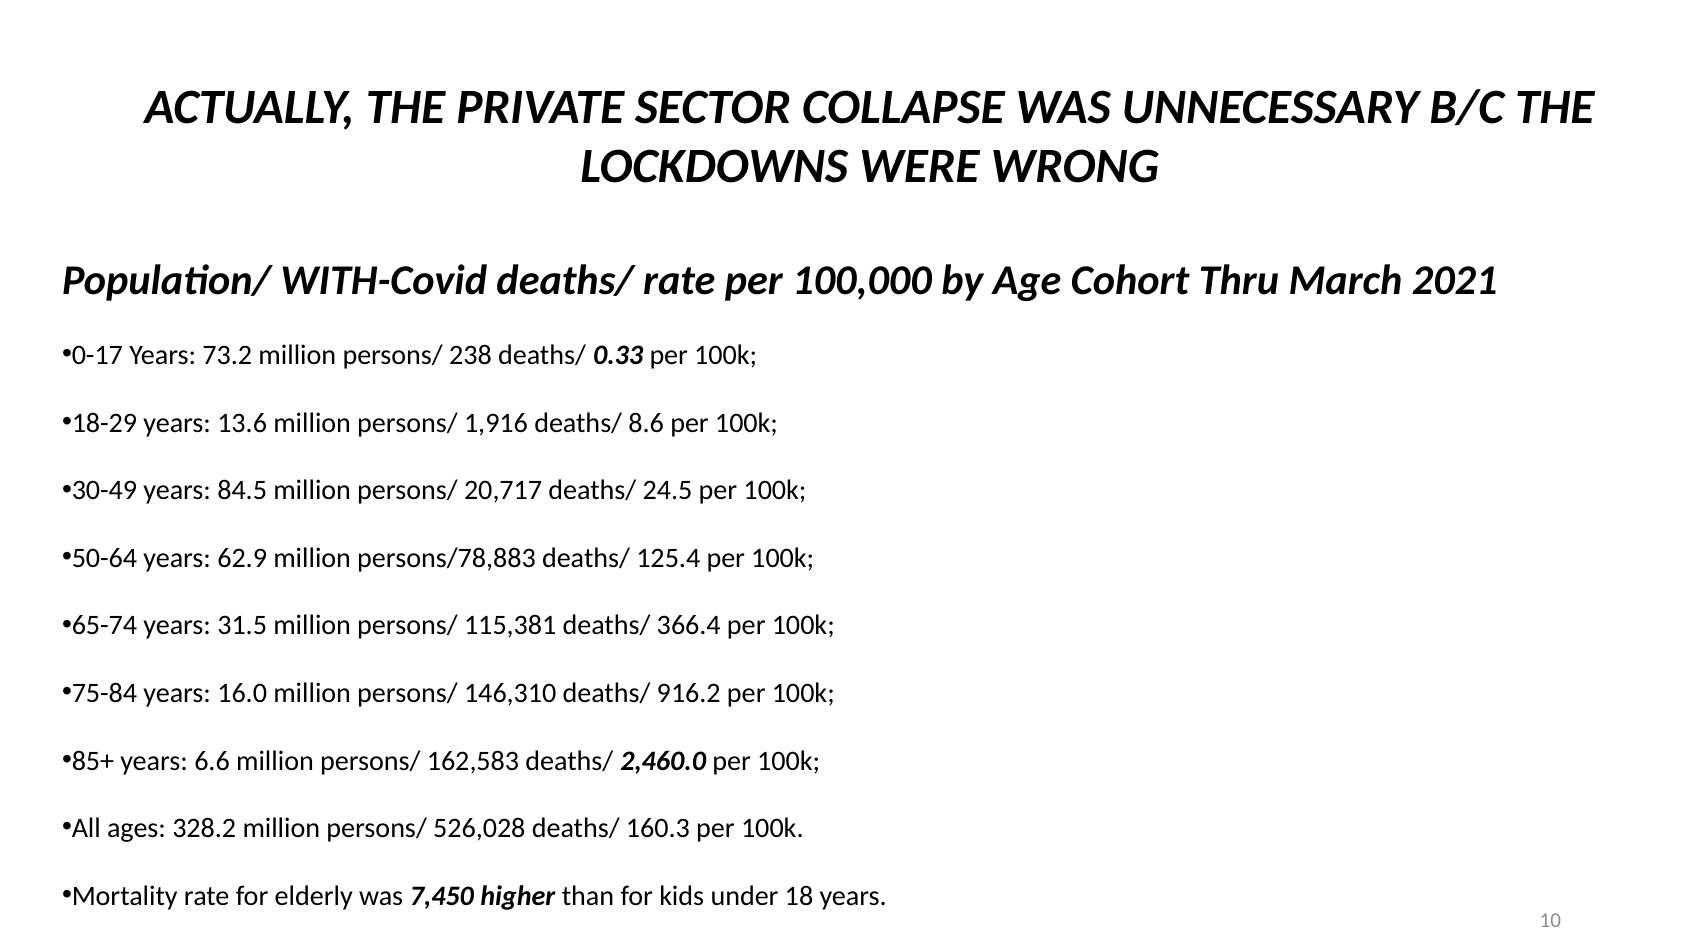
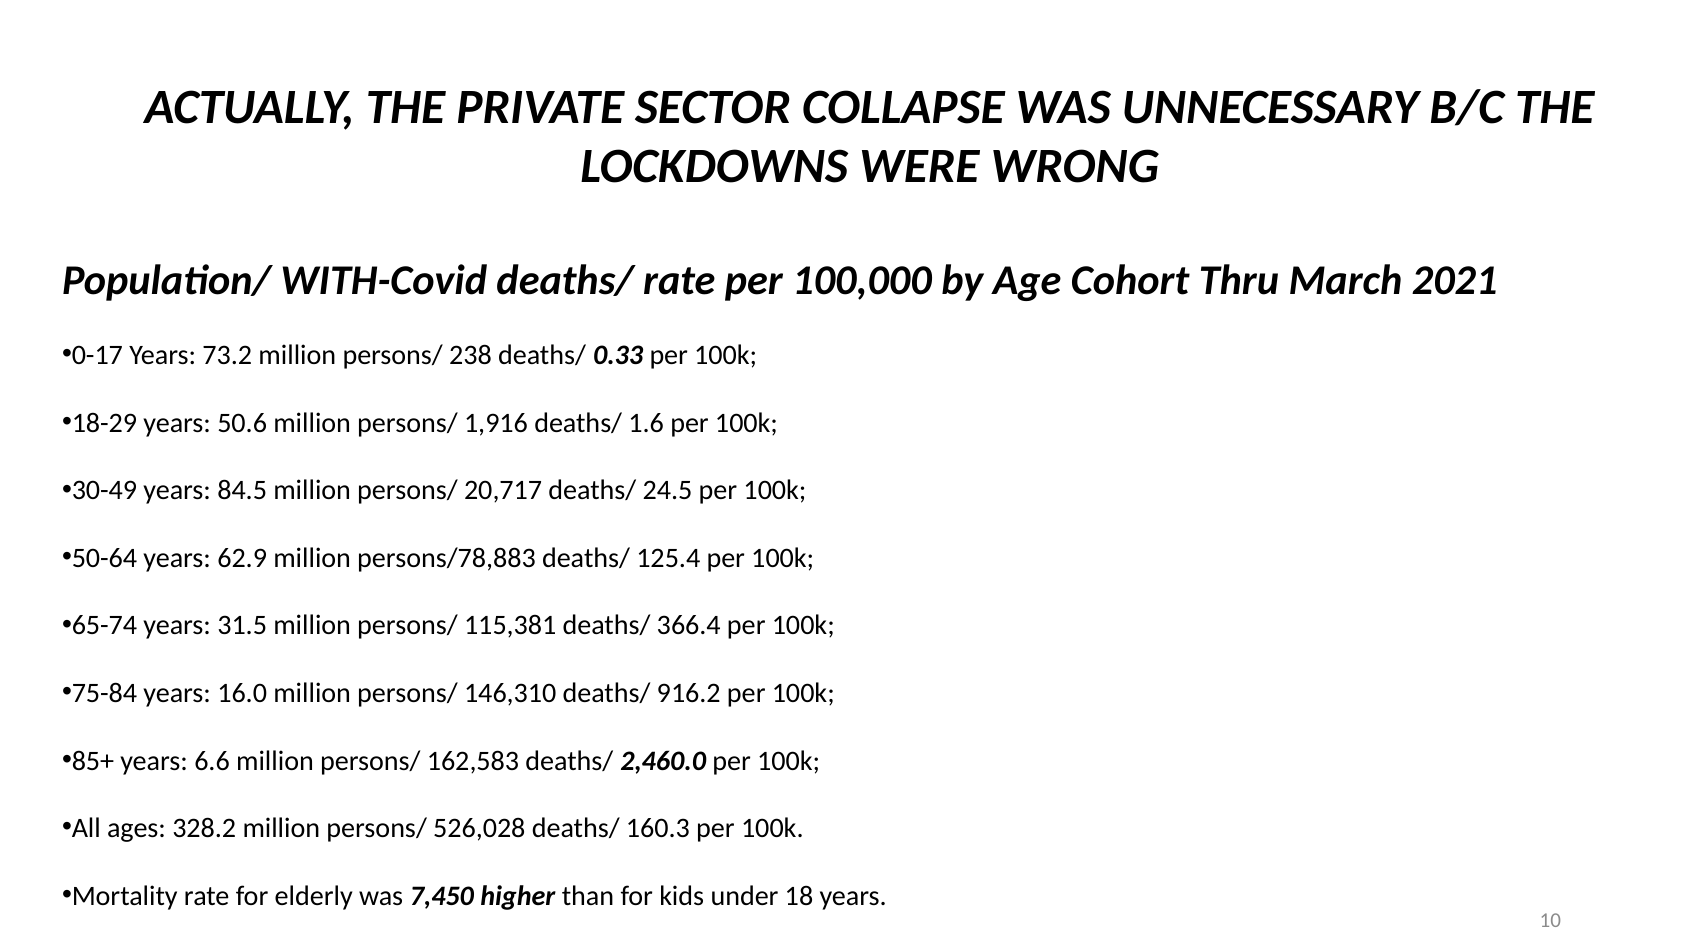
13.6: 13.6 -> 50.6 (242, 423)
8.6: 8.6 -> 1.6 (646, 423)
